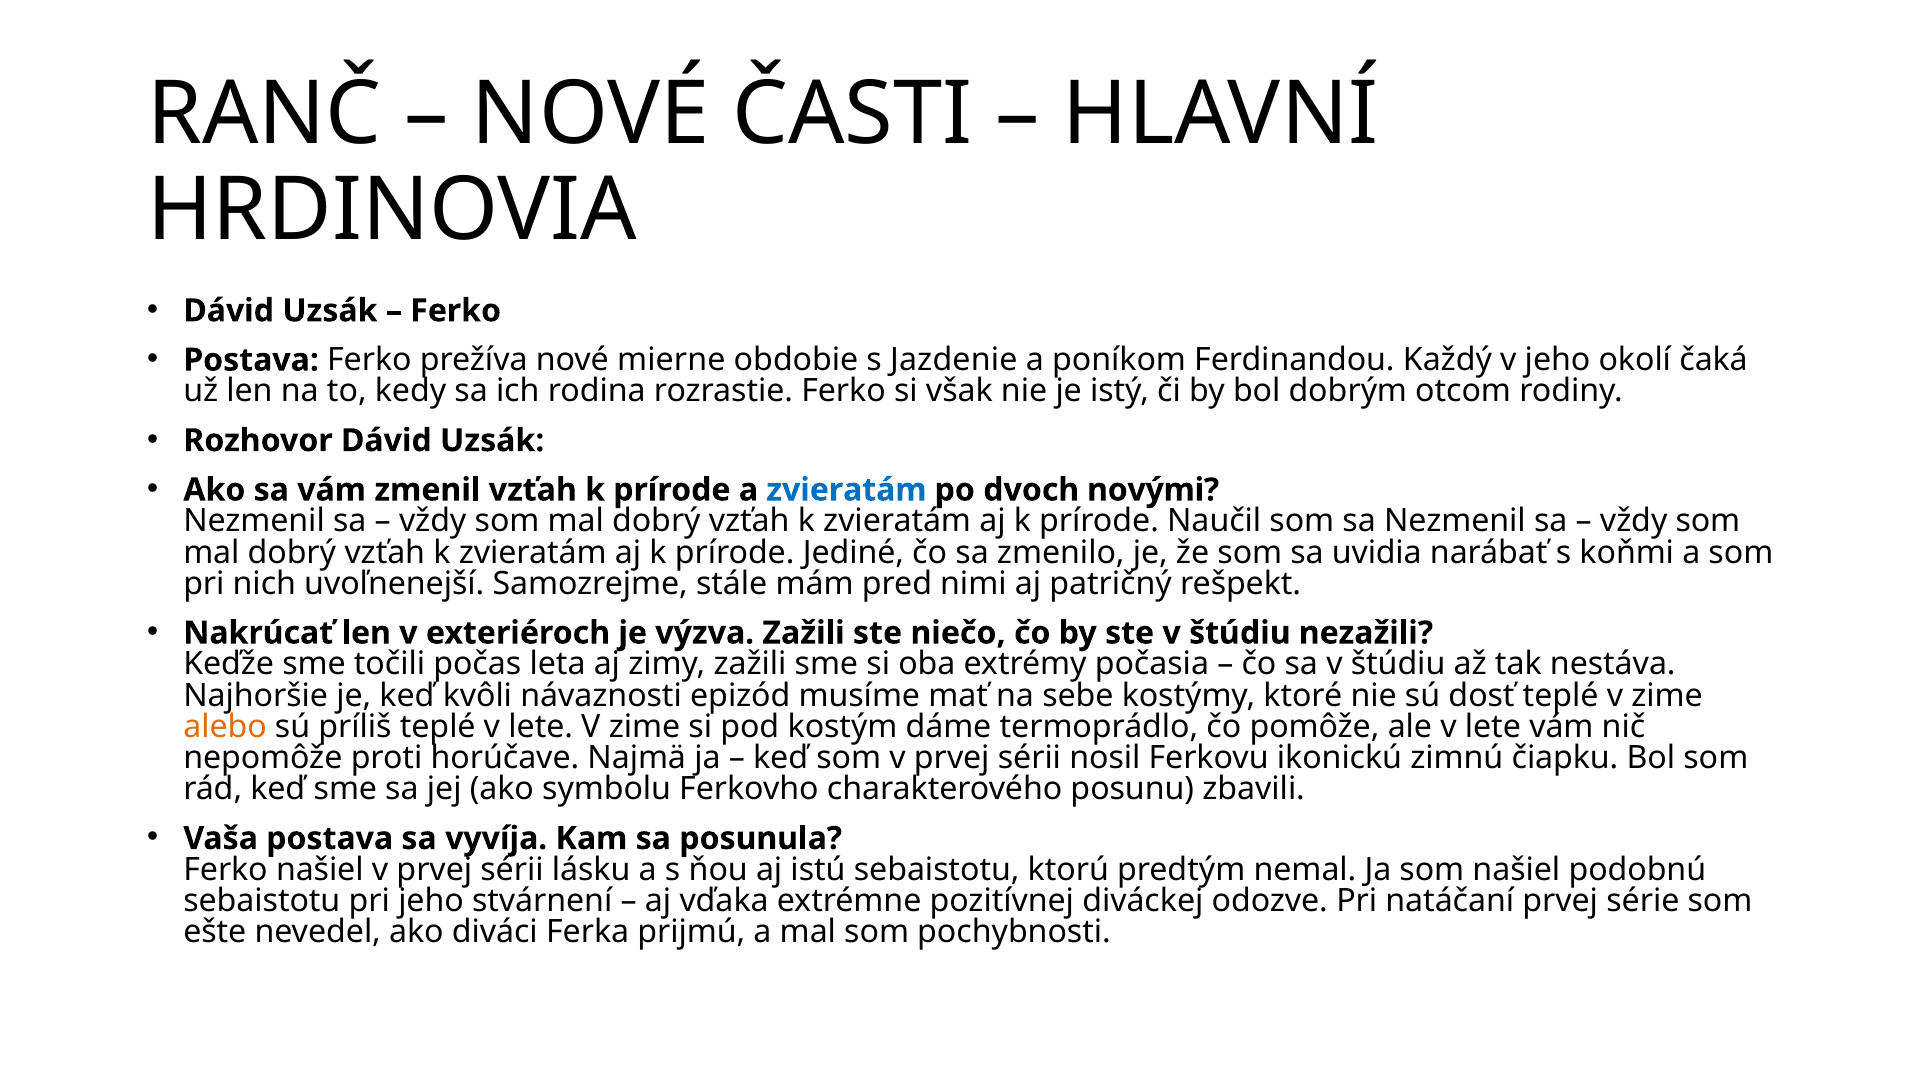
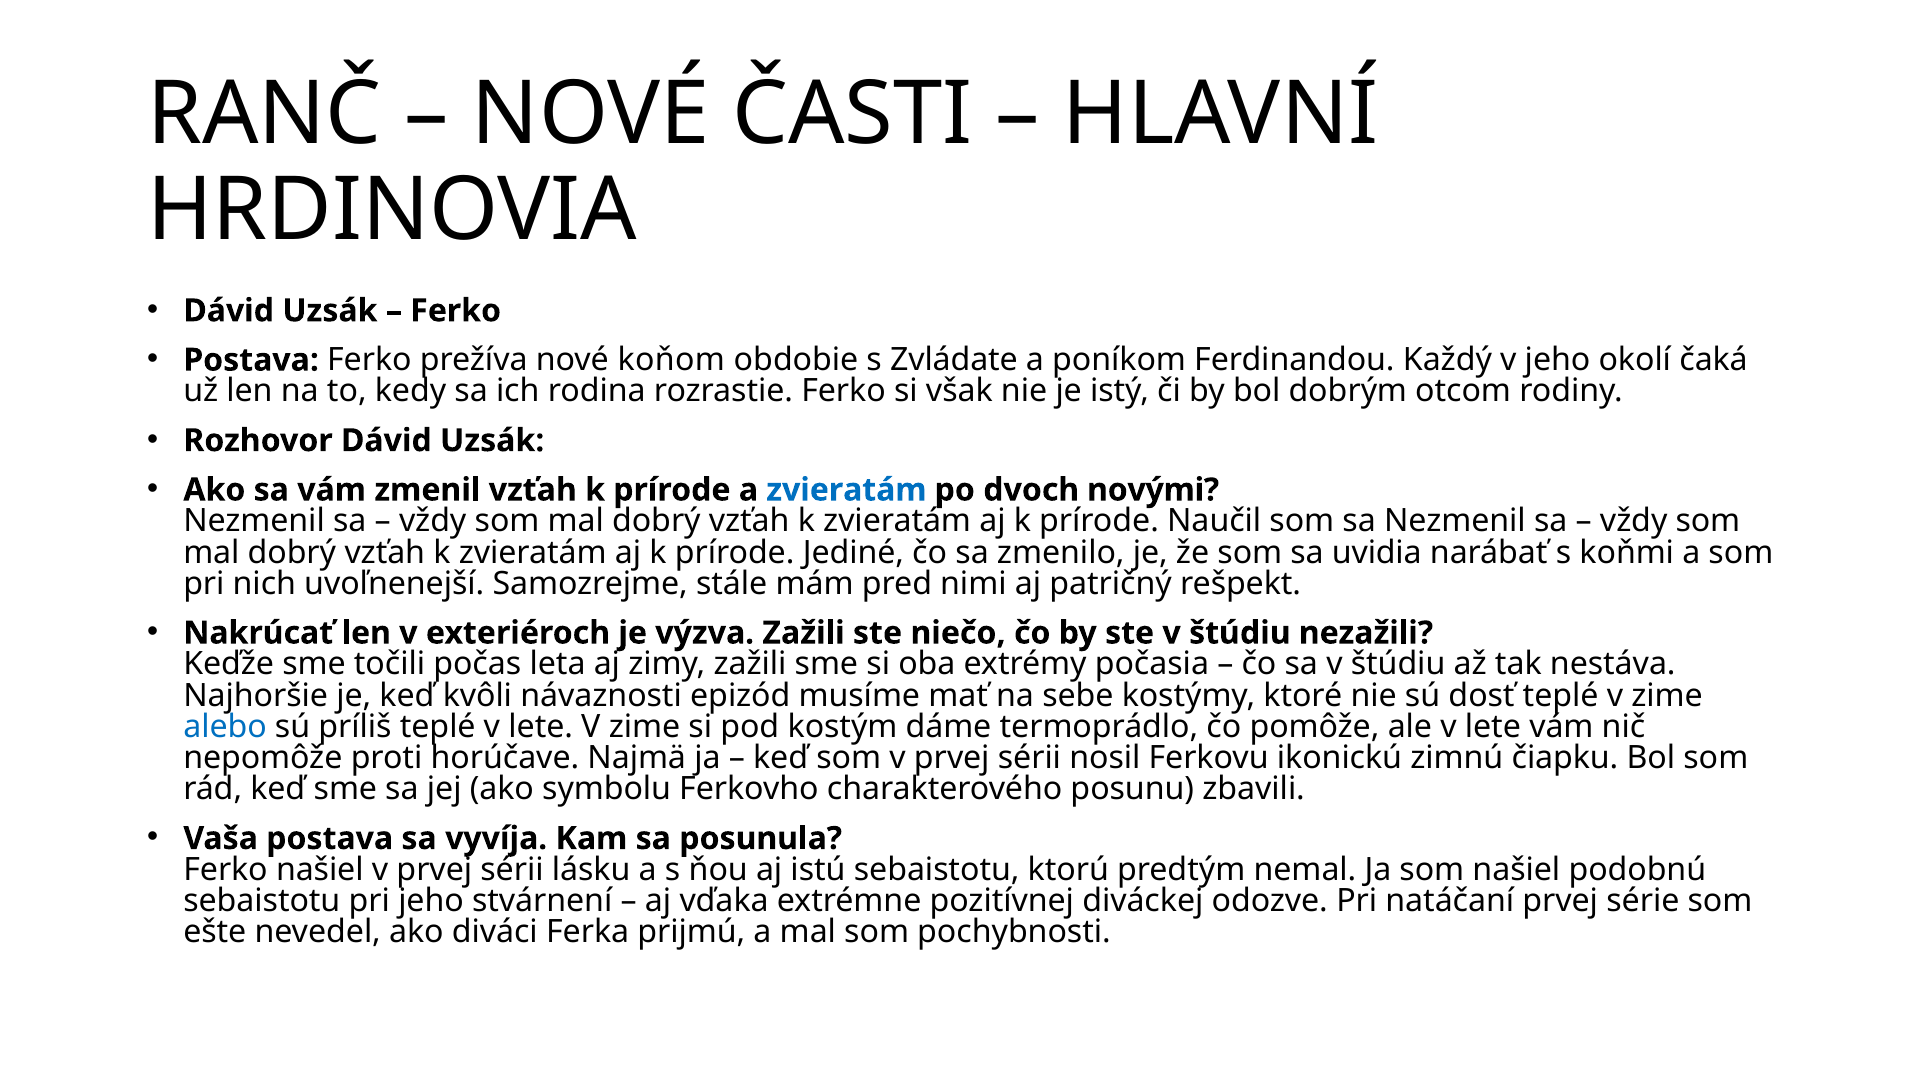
mierne: mierne -> koňom (671, 360)
Jazdenie: Jazdenie -> Zvládate (954, 360)
alebo colour: orange -> blue (225, 726)
